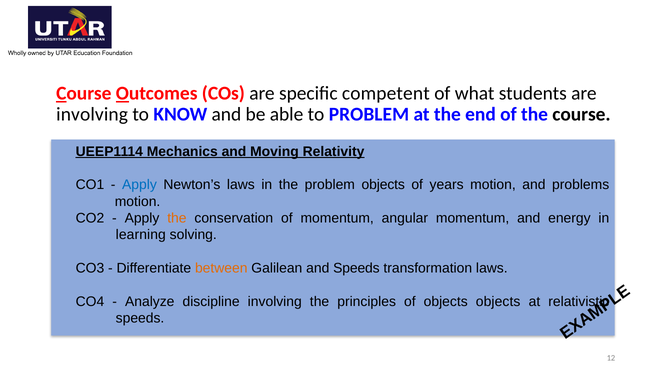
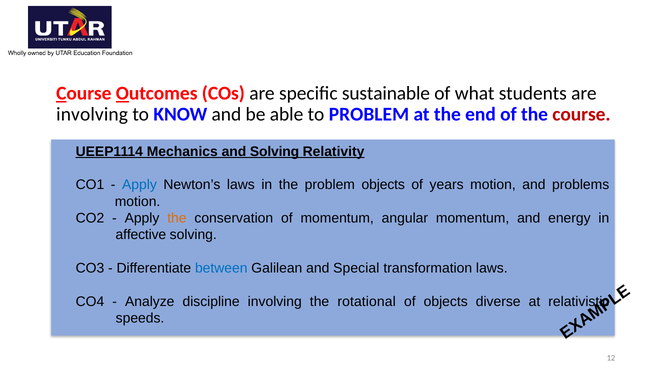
competent: competent -> sustainable (386, 93)
course colour: black -> red (581, 114)
and Moving: Moving -> Solving (275, 151)
learning: learning -> affective (141, 235)
between colour: orange -> blue (221, 268)
and Speeds: Speeds -> Special (356, 268)
principles: principles -> rotational (367, 301)
objects objects: objects -> diverse (498, 301)
